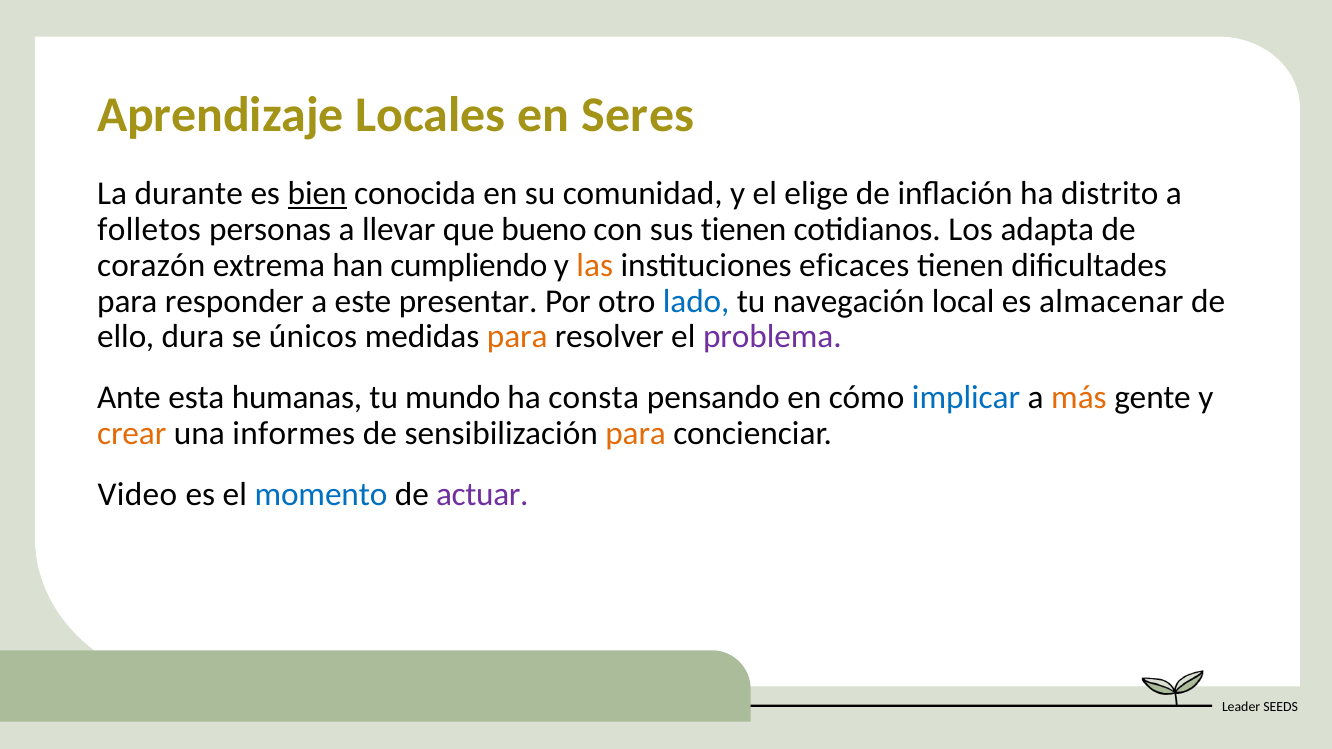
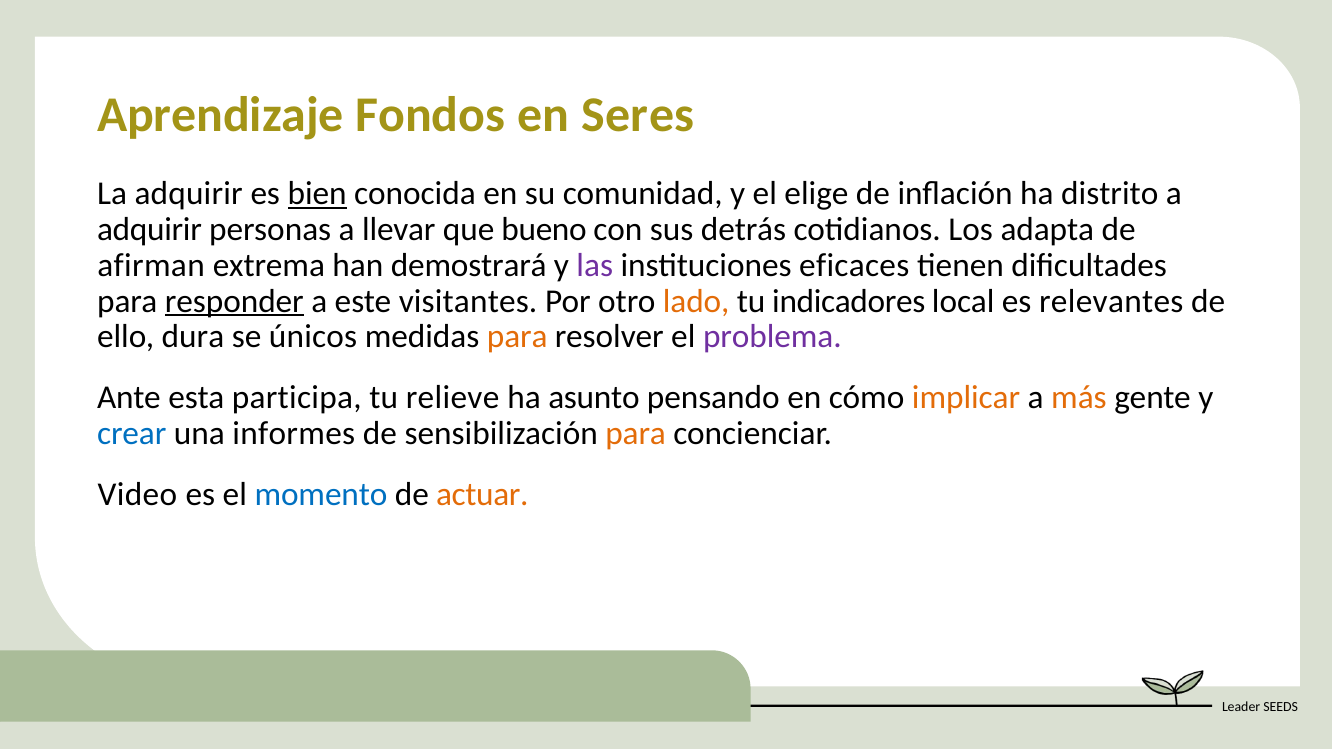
Locales: Locales -> Fondos (430, 115)
La durante: durante -> adquirir (189, 193)
folletos: folletos -> adquirir (149, 229)
sus tienen: tienen -> detrás (744, 229)
corazón: corazón -> afirman (151, 265)
cumpliendo: cumpliendo -> demostrará (469, 265)
las colour: orange -> purple (595, 265)
responder underline: none -> present (234, 301)
presentar: presentar -> visitantes (468, 301)
lado colour: blue -> orange (696, 301)
navegación: navegación -> indicadores (849, 301)
almacenar: almacenar -> relevantes (1111, 301)
humanas: humanas -> participa (297, 398)
mundo: mundo -> relieve (453, 398)
consta: consta -> asunto (594, 398)
implicar colour: blue -> orange (966, 398)
crear colour: orange -> blue (132, 434)
actuar colour: purple -> orange (482, 495)
